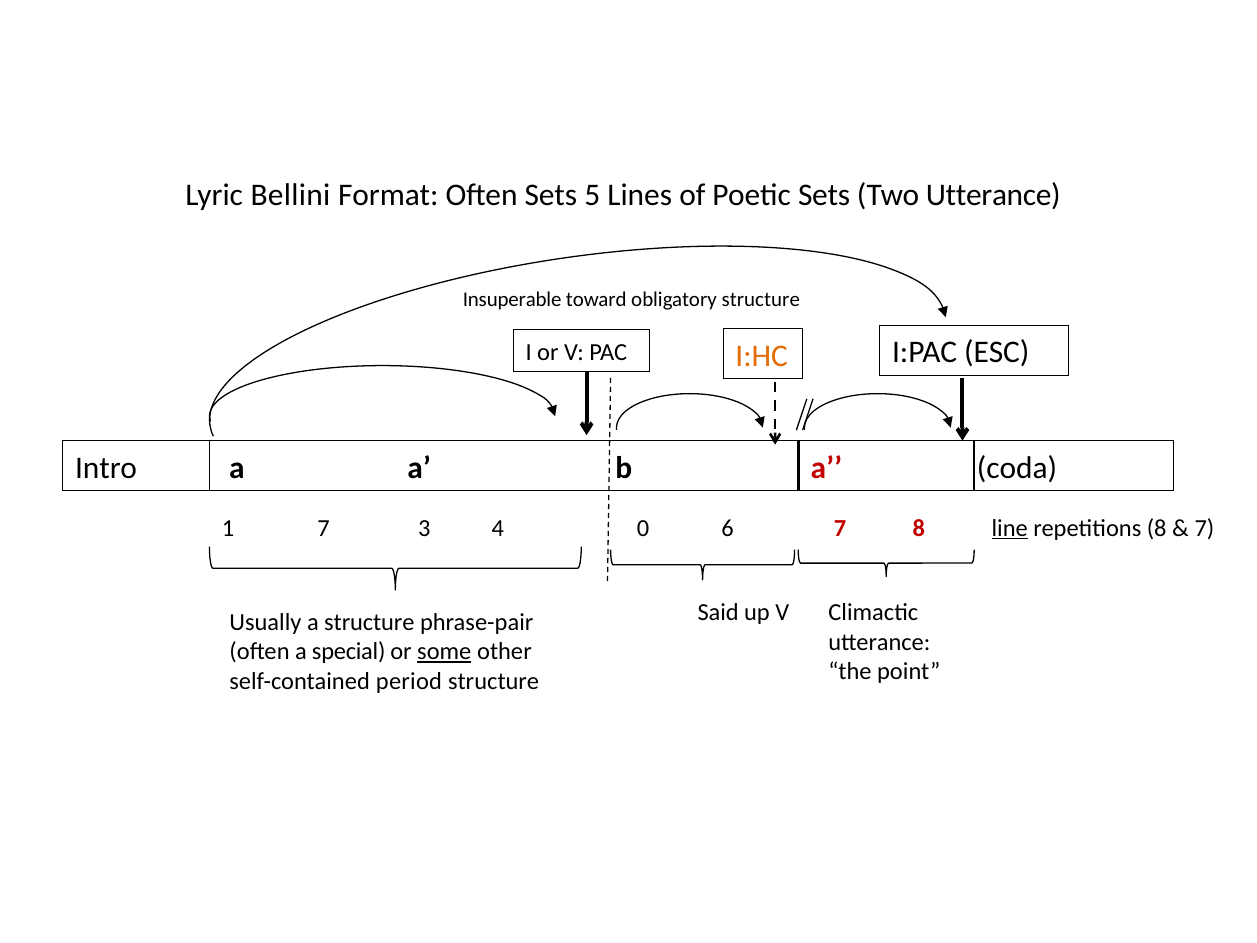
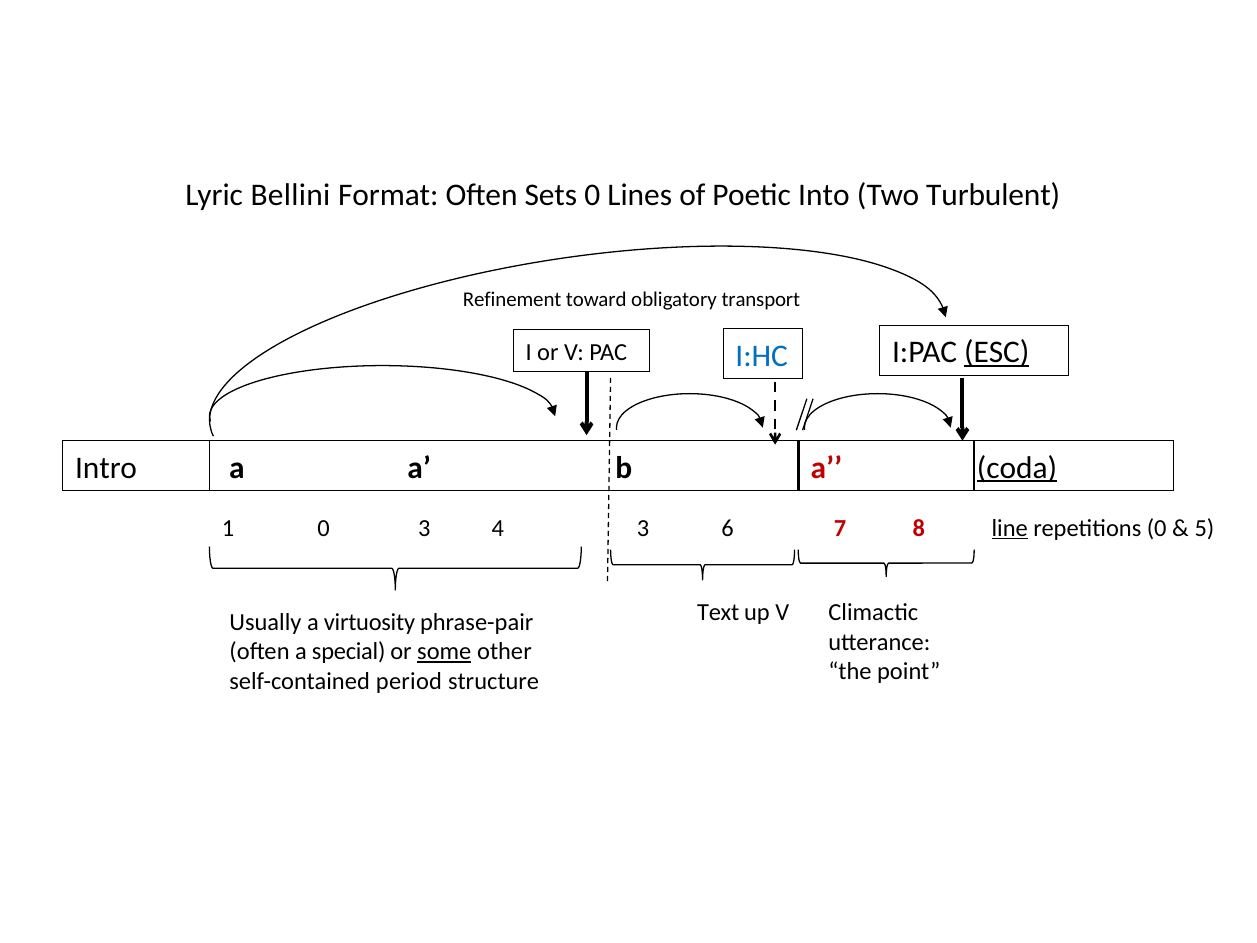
Sets 5: 5 -> 0 (592, 195)
Poetic Sets: Sets -> Into (824, 195)
Two Utterance: Utterance -> Turbulent (993, 195)
Insuperable: Insuperable -> Refinement (512, 299)
obligatory structure: structure -> transport (761, 299)
ESC underline: none -> present (997, 353)
I:HC colour: orange -> blue (762, 356)
coda underline: none -> present (1017, 468)
1 7: 7 -> 0 (323, 528)
4 0: 0 -> 3 (643, 528)
repetitions 8: 8 -> 0 (1157, 528)
7: 7 -> 5 (1204, 528)
Said: Said -> Text (718, 612)
a structure: structure -> virtuosity (369, 622)
